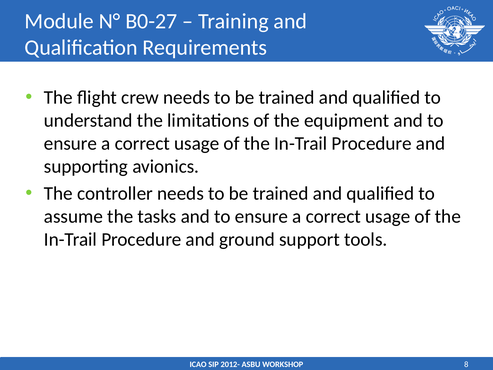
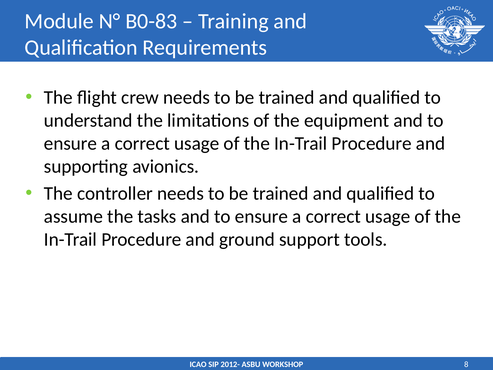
B0-27: B0-27 -> B0-83 (151, 21)
